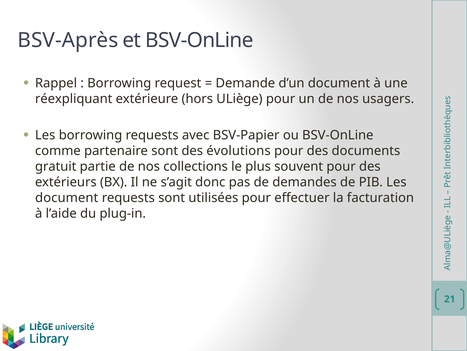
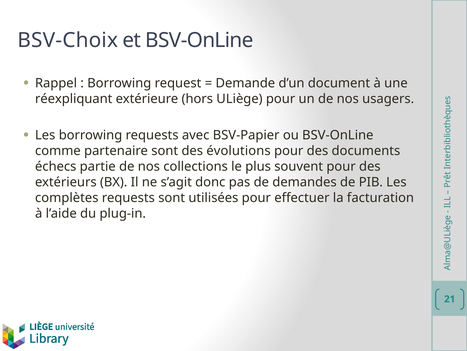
BSV-Après: BSV-Après -> BSV-Choix (68, 40)
gratuit: gratuit -> échecs (56, 166)
document: document -> complètes (67, 197)
